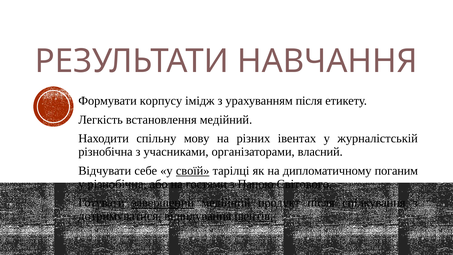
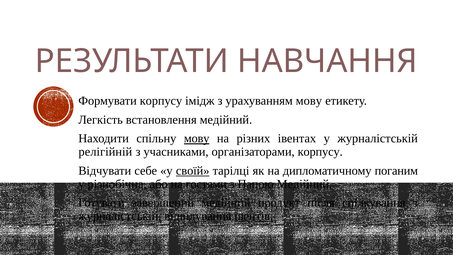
урахуванням після: після -> мову (309, 101)
мову underline: none -> present (197, 138)
різнобічна: різнобічна -> релігійній (105, 152)
організаторами власний: власний -> корпусу (320, 152)
Папою Світового: Світового -> Медійний (304, 184)
завершений underline: present -> none (163, 203)
дотримуватися: дотримуватися -> журналістській (120, 216)
